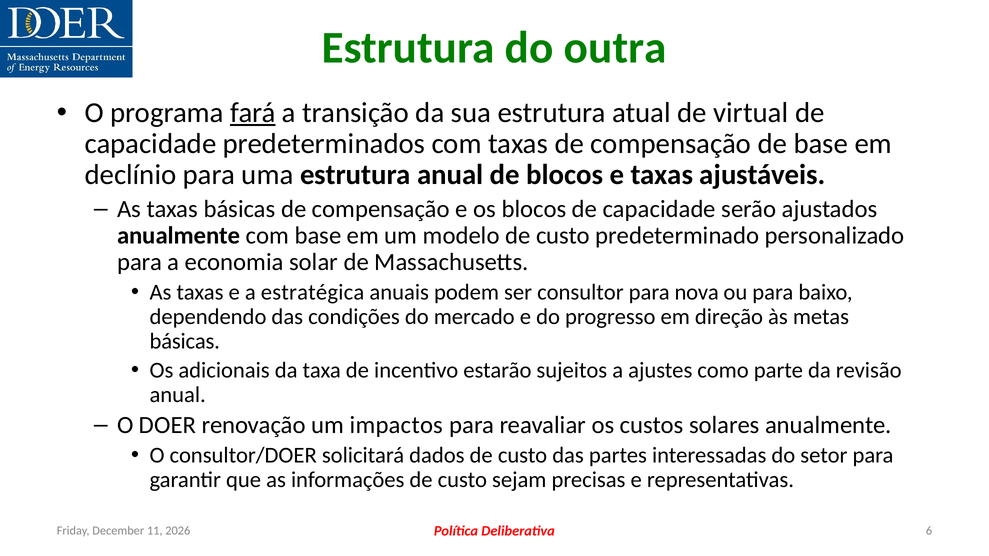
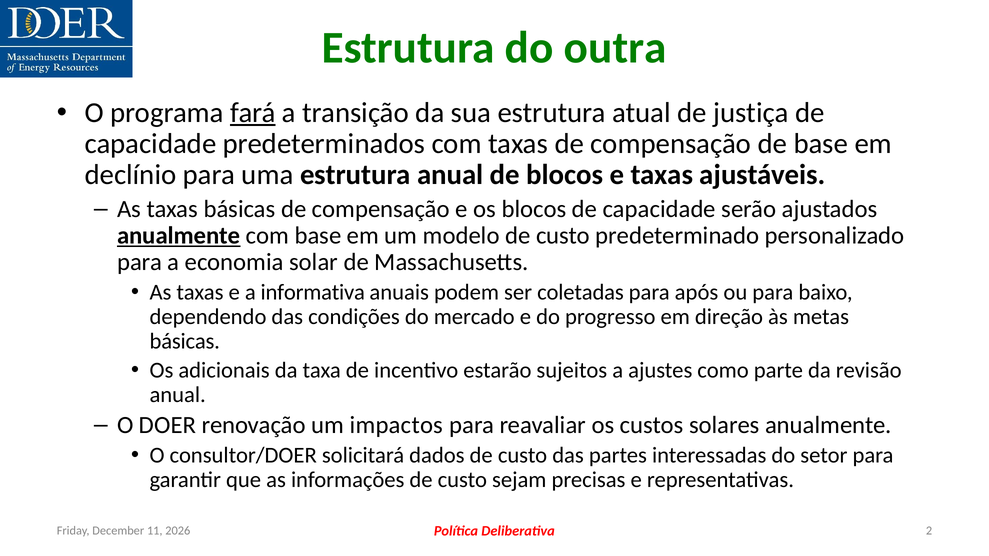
virtual: virtual -> justiça (751, 113)
anualmente underline: none -> present (179, 236)
estratégica: estratégica -> informativa (313, 292)
consultor: consultor -> coletadas (580, 292)
nova: nova -> após (697, 292)
6: 6 -> 2 (929, 531)
